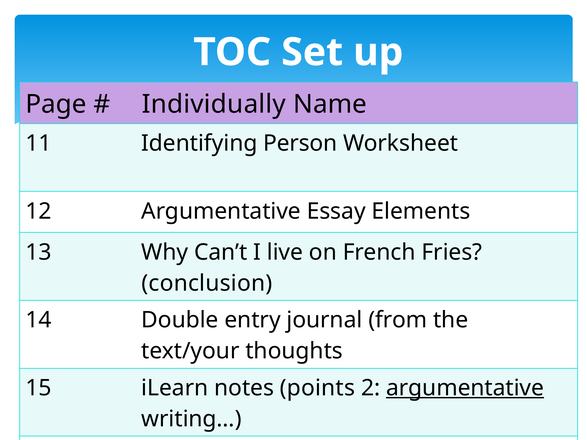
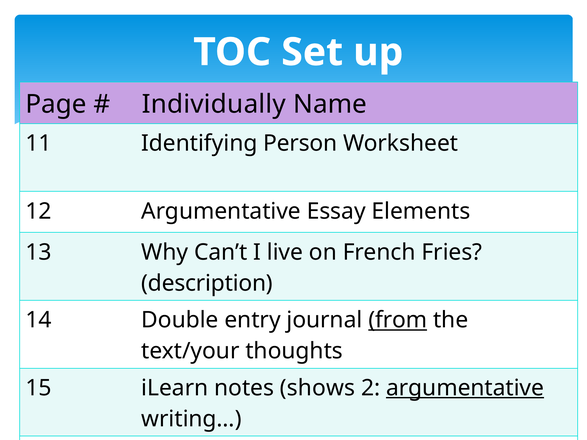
conclusion: conclusion -> description (207, 283)
from underline: none -> present (398, 320)
points: points -> shows (317, 388)
